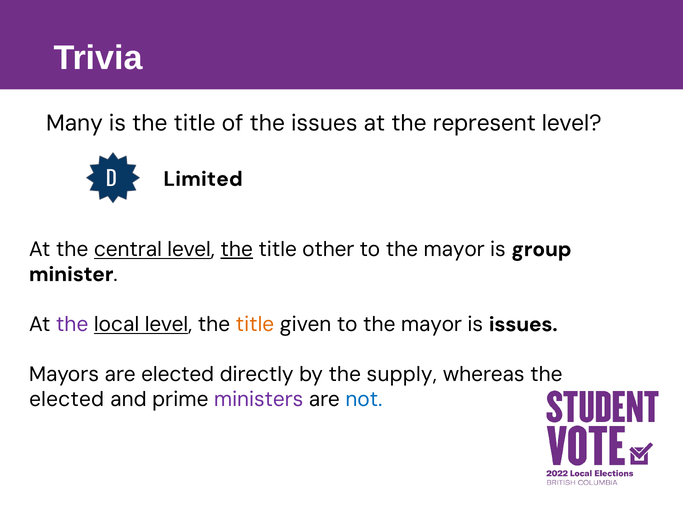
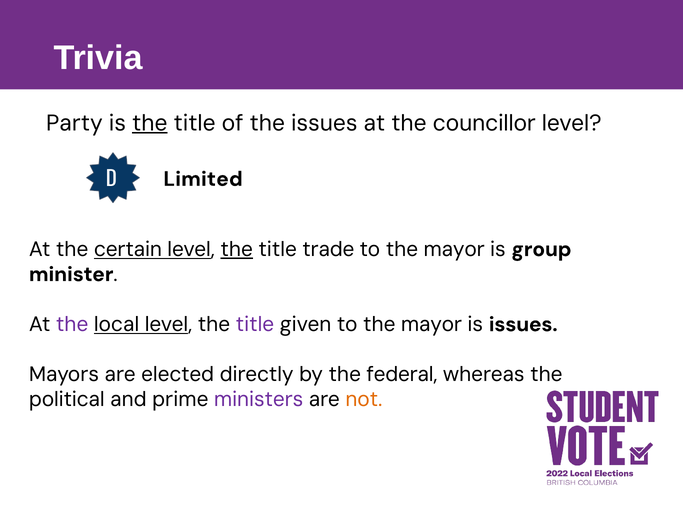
Many: Many -> Party (74, 123)
the underline: none -> present (150, 123)
represent: represent -> councillor (484, 123)
central: central -> certain (128, 249)
other: other -> trade (328, 249)
title colour: orange -> purple (255, 324)
supply: supply -> federal (402, 374)
elected: elected -> political (67, 400)
not colour: blue -> orange (364, 400)
